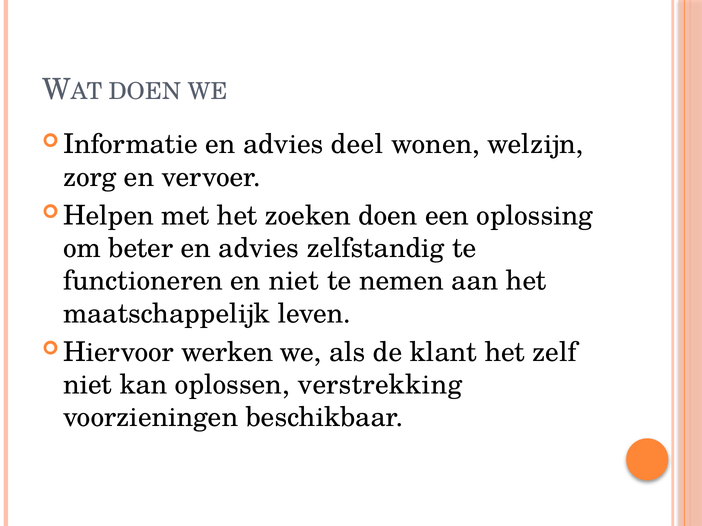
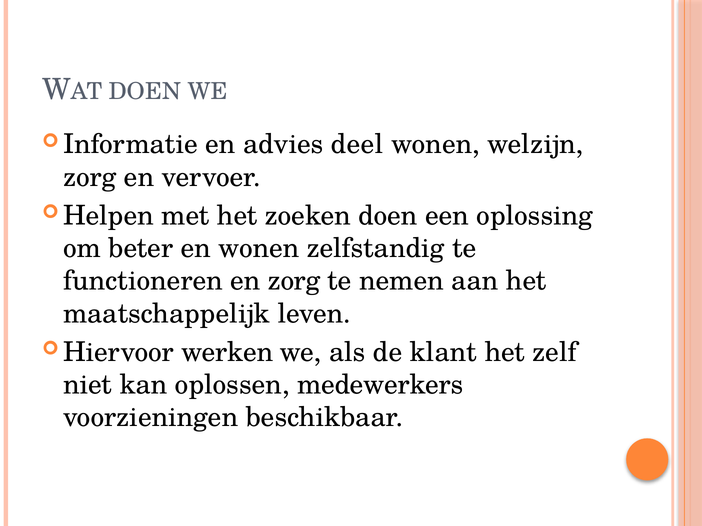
beter en advies: advies -> wonen (259, 248)
en niet: niet -> zorg (294, 281)
verstrekking: verstrekking -> medewerkers (380, 385)
